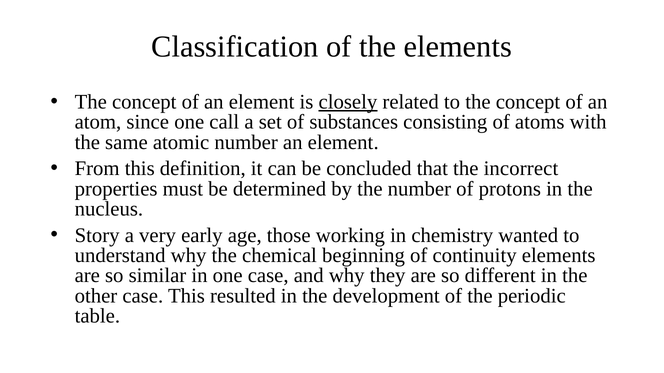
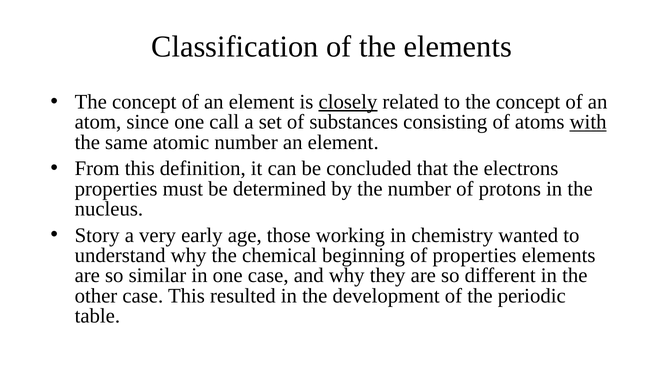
with underline: none -> present (588, 122)
incorrect: incorrect -> electrons (521, 169)
of continuity: continuity -> properties (475, 256)
